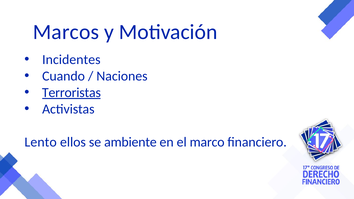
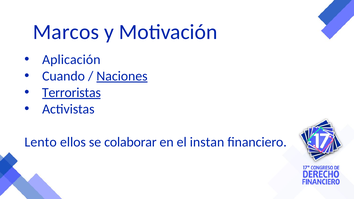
Incidentes: Incidentes -> Aplicación (71, 60)
Naciones underline: none -> present (122, 76)
ambiente: ambiente -> colaborar (130, 142)
marco: marco -> instan (207, 142)
